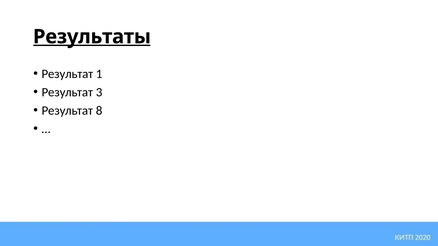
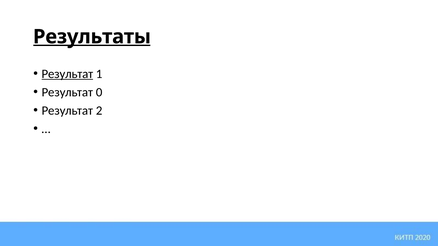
Результат underline: none -> present (67, 74)
3: 3 -> 0 (99, 92)
8: 8 -> 2 (99, 111)
